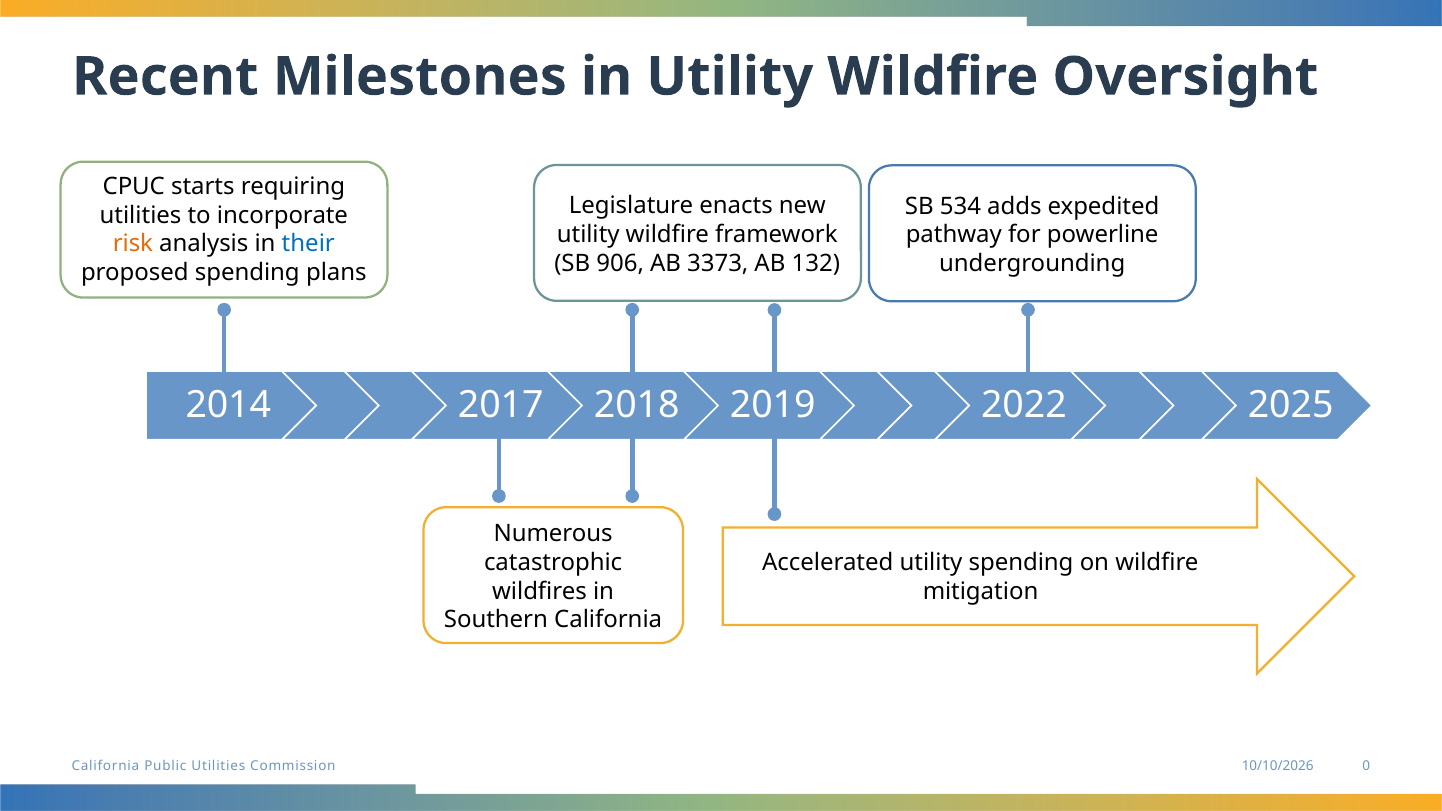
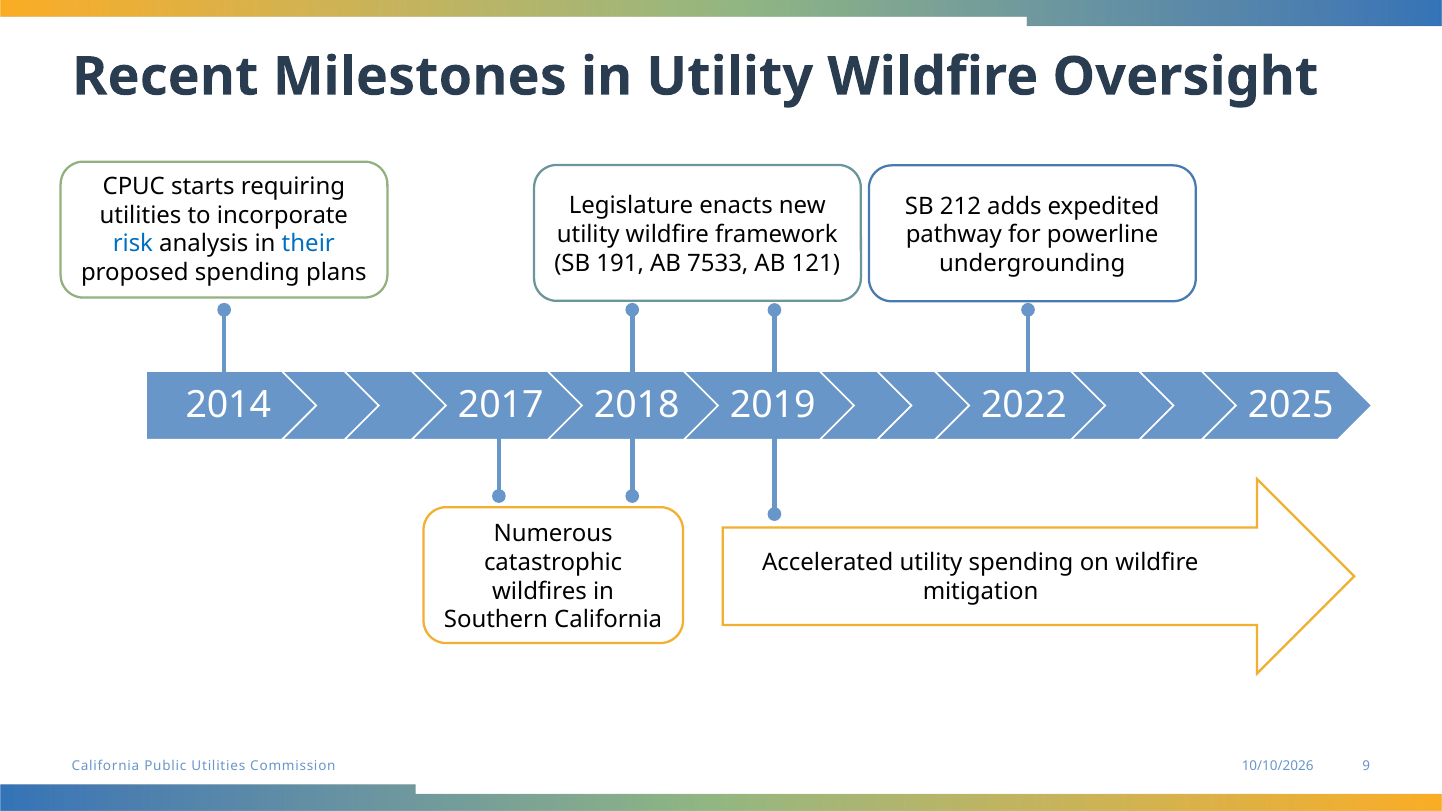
534: 534 -> 212 (960, 206)
risk colour: orange -> blue (133, 244)
906: 906 -> 191 (620, 263)
3373: 3373 -> 7533 (718, 263)
132: 132 -> 121 (816, 263)
0: 0 -> 9 (1366, 766)
